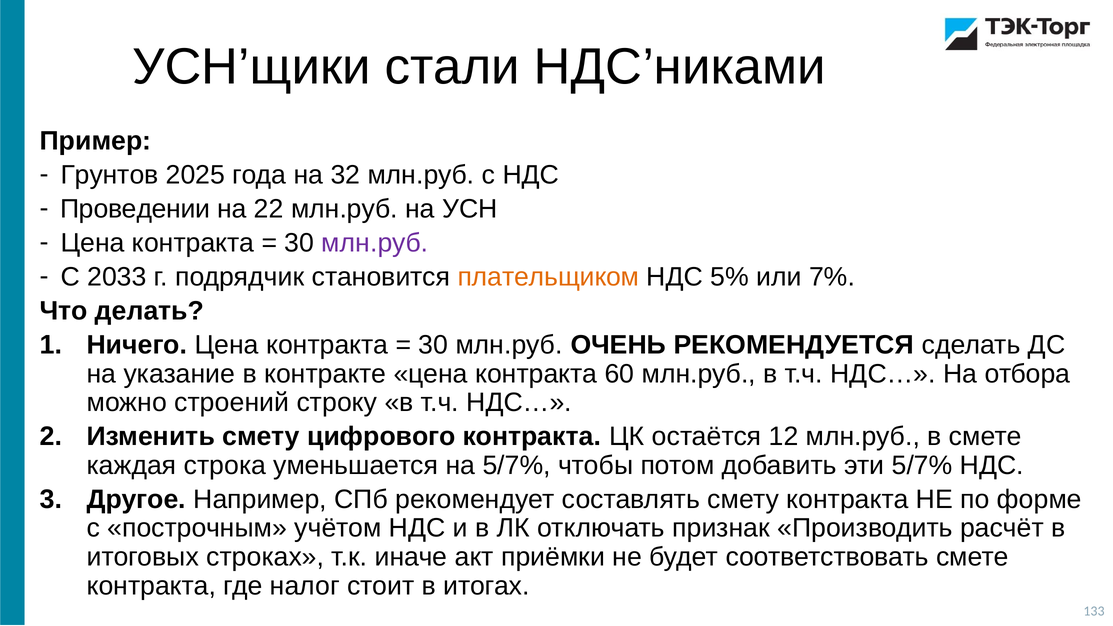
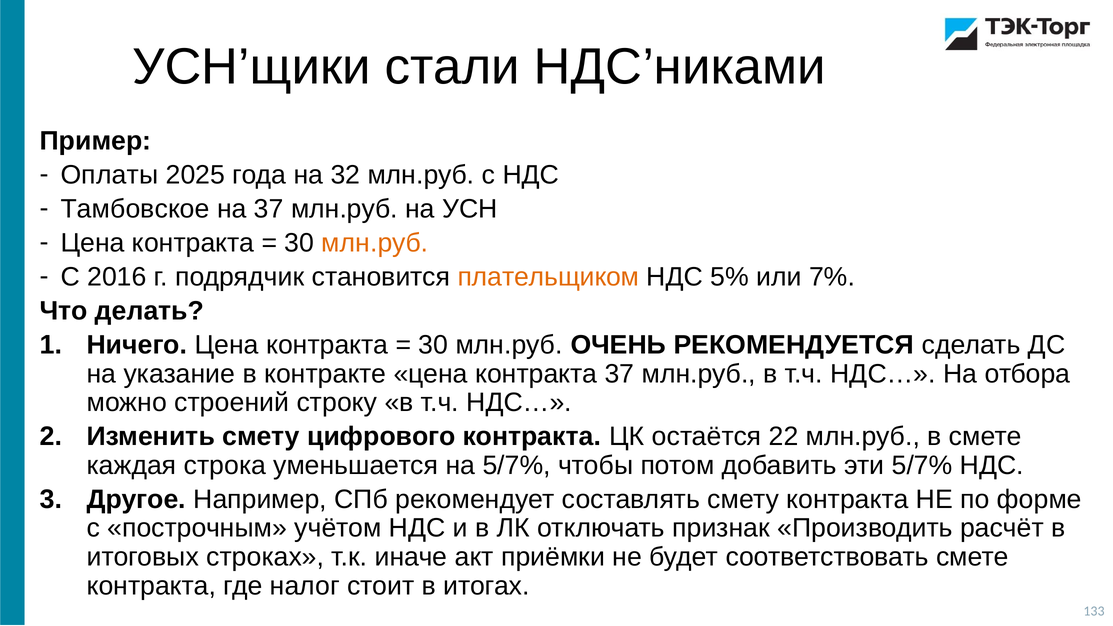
Грунтов: Грунтов -> Оплаты (109, 175)
Проведении: Проведении -> Тамбовское (135, 209)
на 22: 22 -> 37 (269, 209)
млн.руб colour: purple -> orange (375, 243)
2033: 2033 -> 2016 (117, 277)
контракта 60: 60 -> 37 (619, 374)
12: 12 -> 22 (784, 437)
